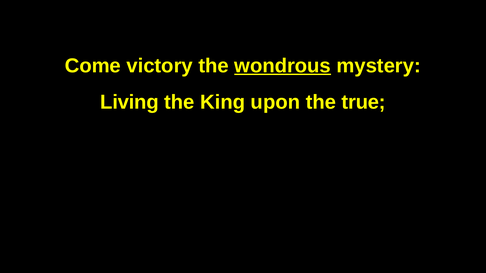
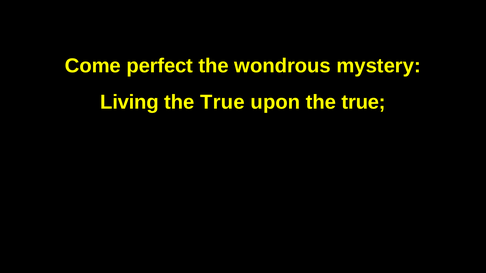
victory: victory -> perfect (160, 66)
wondrous underline: present -> none (283, 66)
King: King -> True (222, 102)
